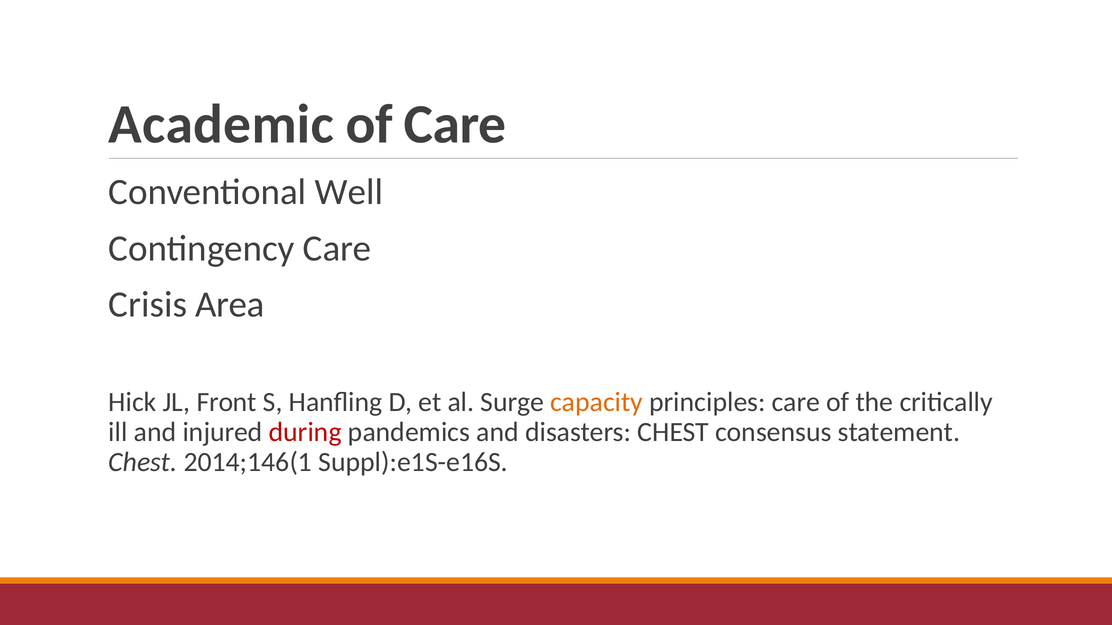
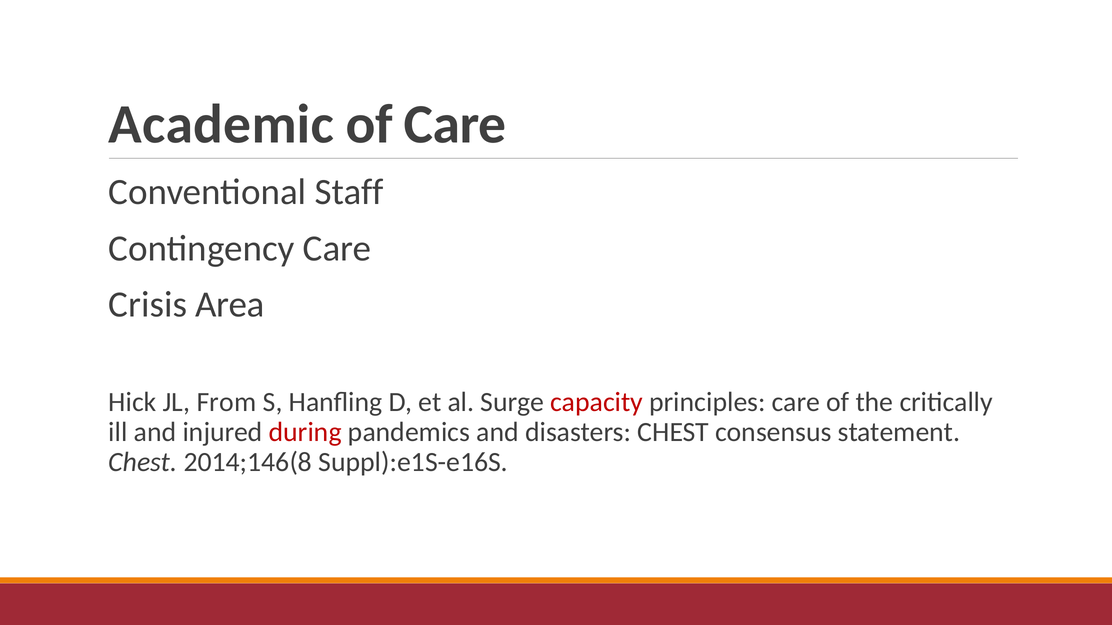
Well: Well -> Staff (349, 192)
Front: Front -> From (226, 402)
capacity colour: orange -> red (597, 402)
2014;146(1: 2014;146(1 -> 2014;146(8 (248, 462)
